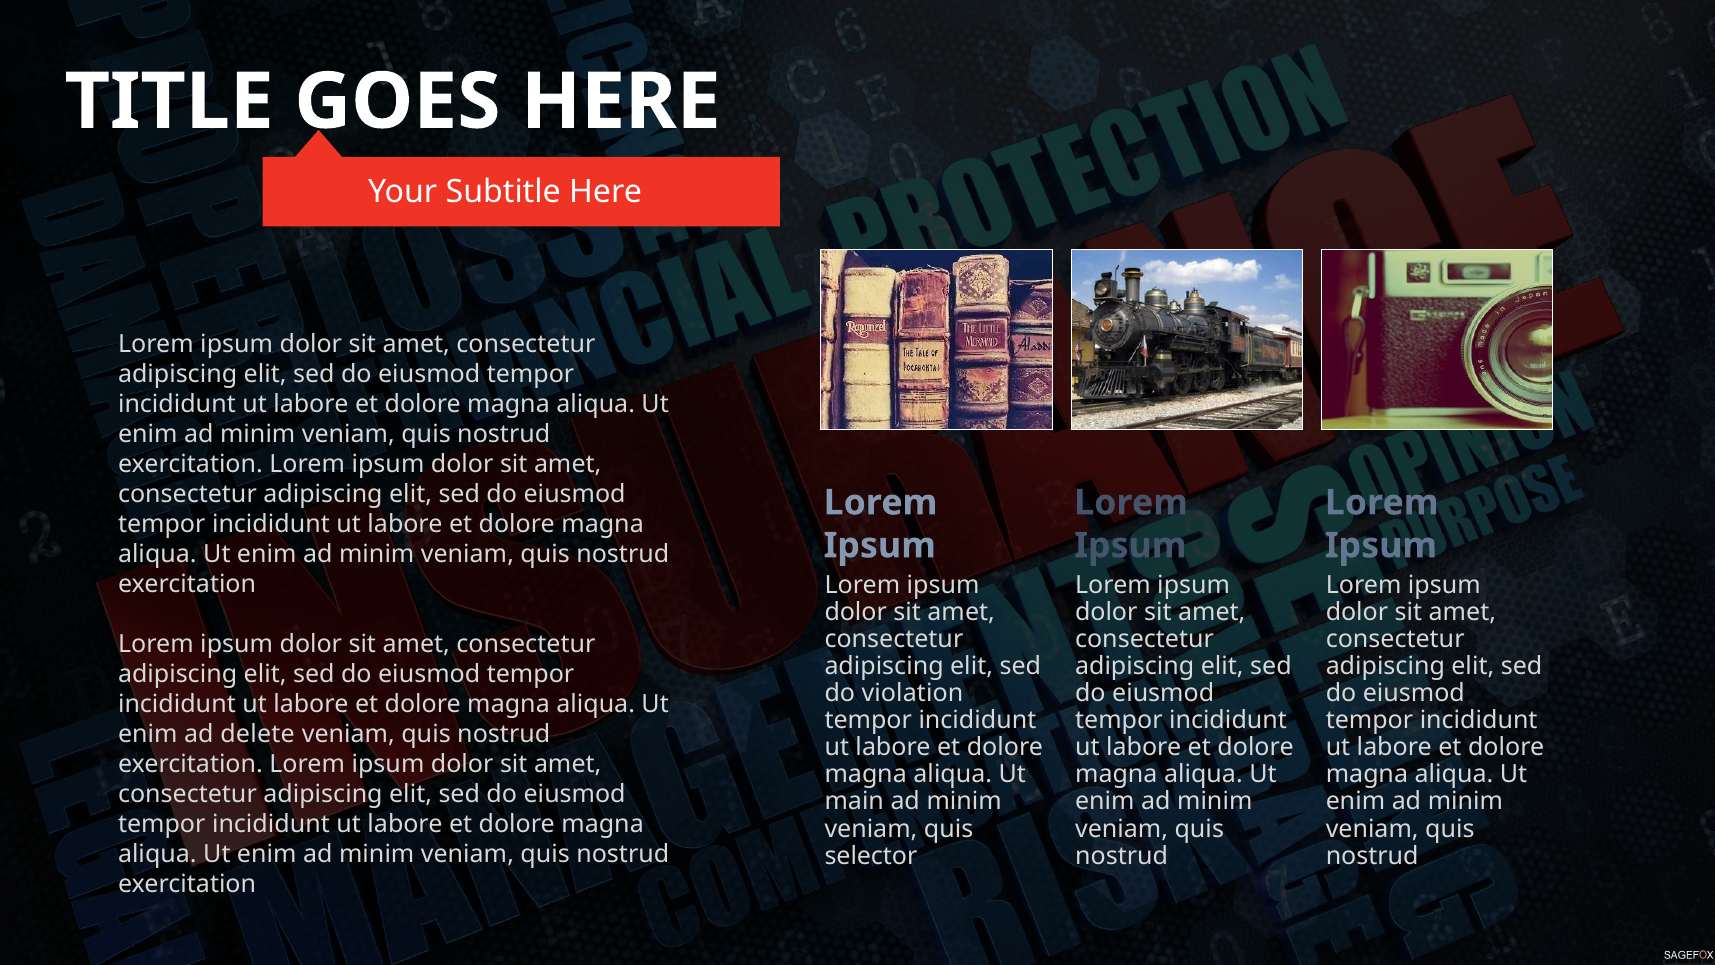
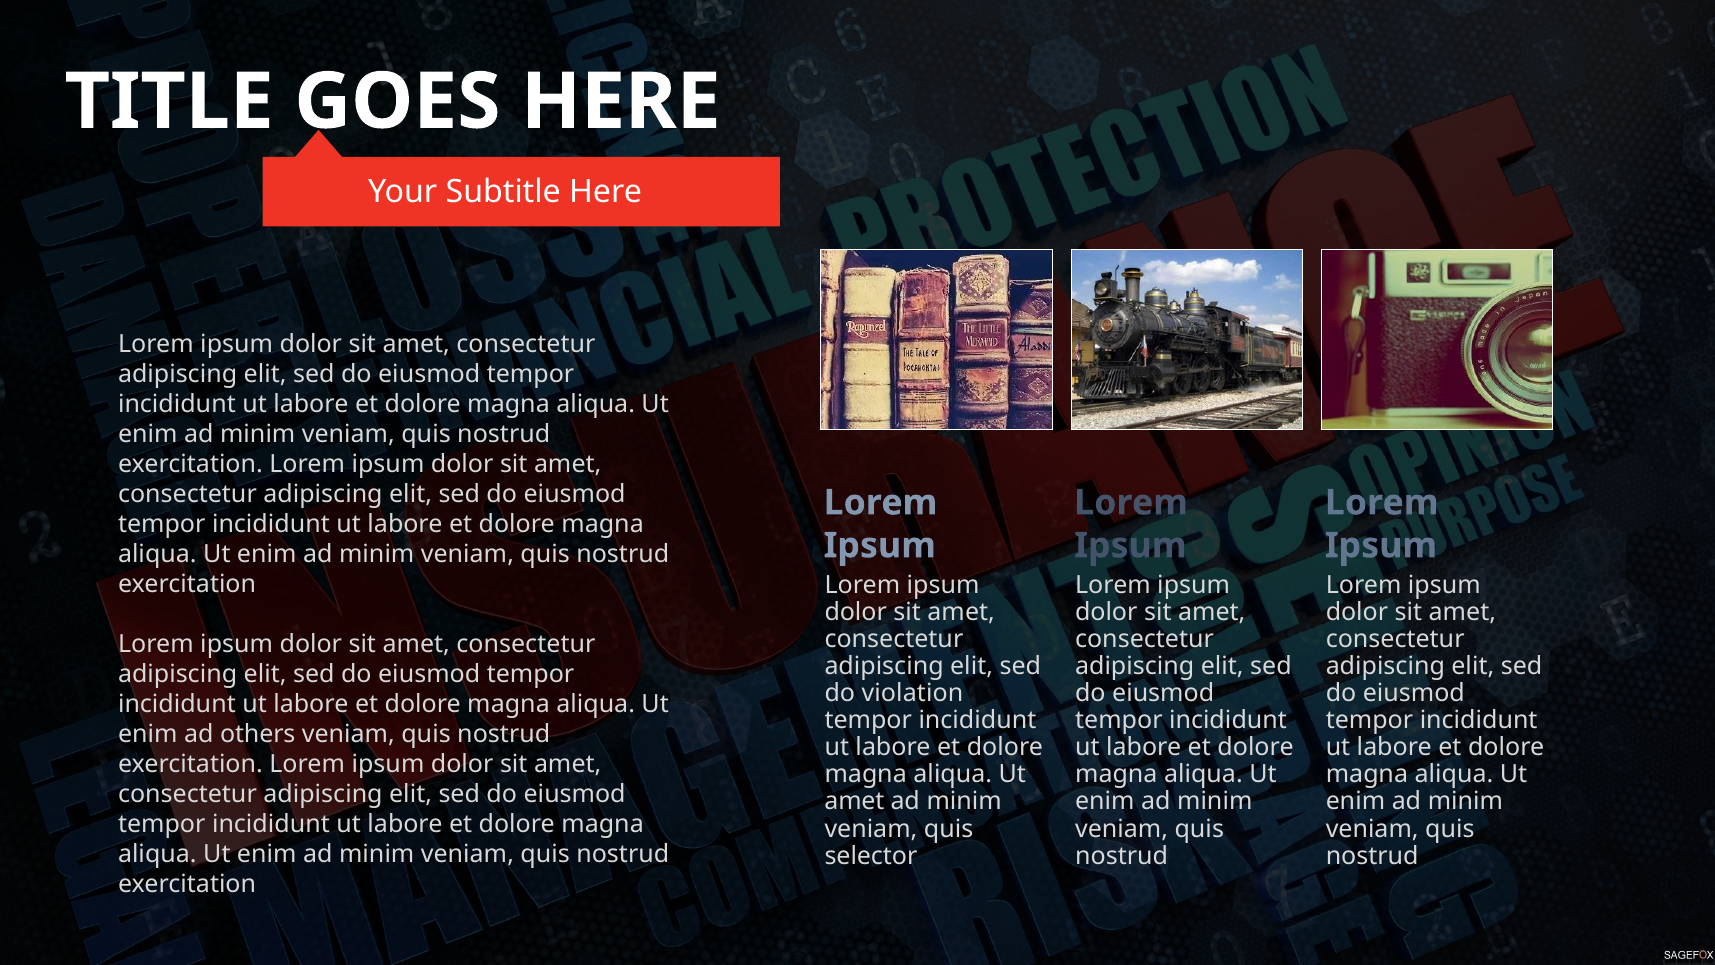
delete: delete -> others (258, 734)
main: main -> amet (854, 801)
